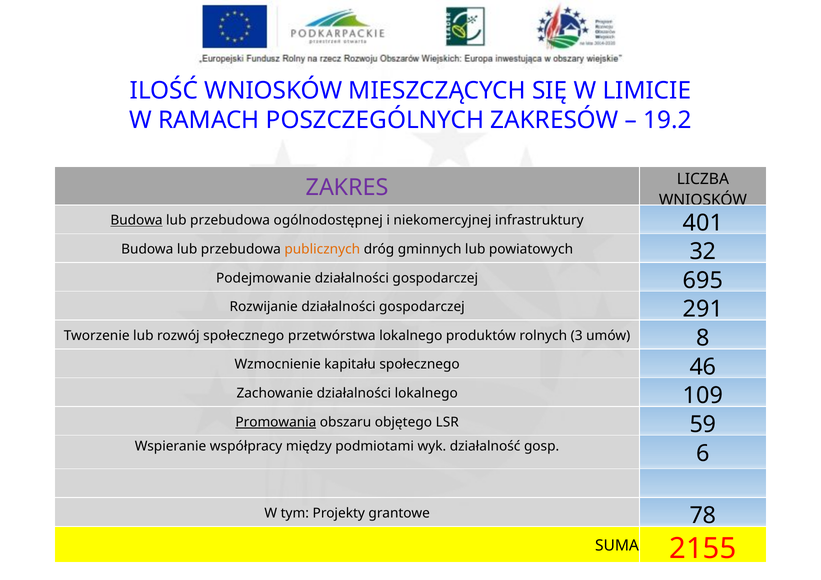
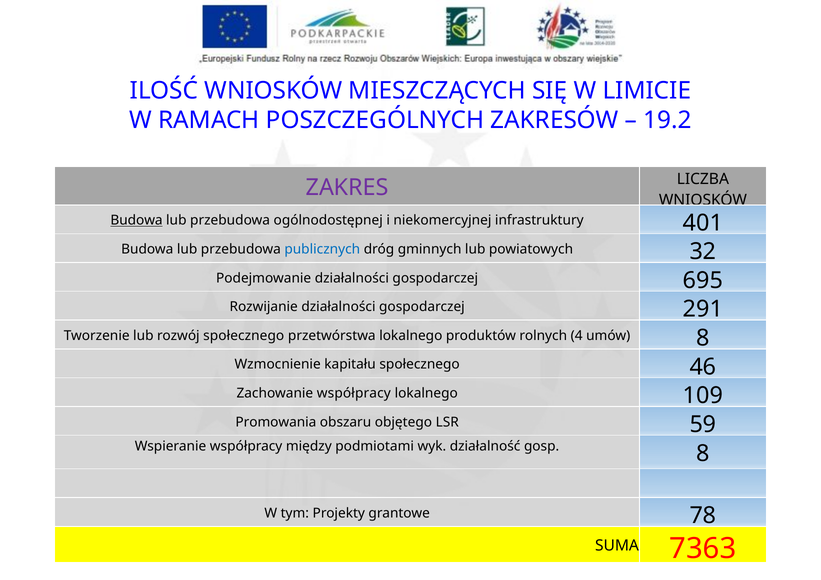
publicznych colour: orange -> blue (322, 249)
3: 3 -> 4 (577, 336)
Zachowanie działalności: działalności -> współpracy (354, 394)
Promowania underline: present -> none (276, 422)
gosp 6: 6 -> 8 (703, 454)
2155: 2155 -> 7363 (703, 549)
